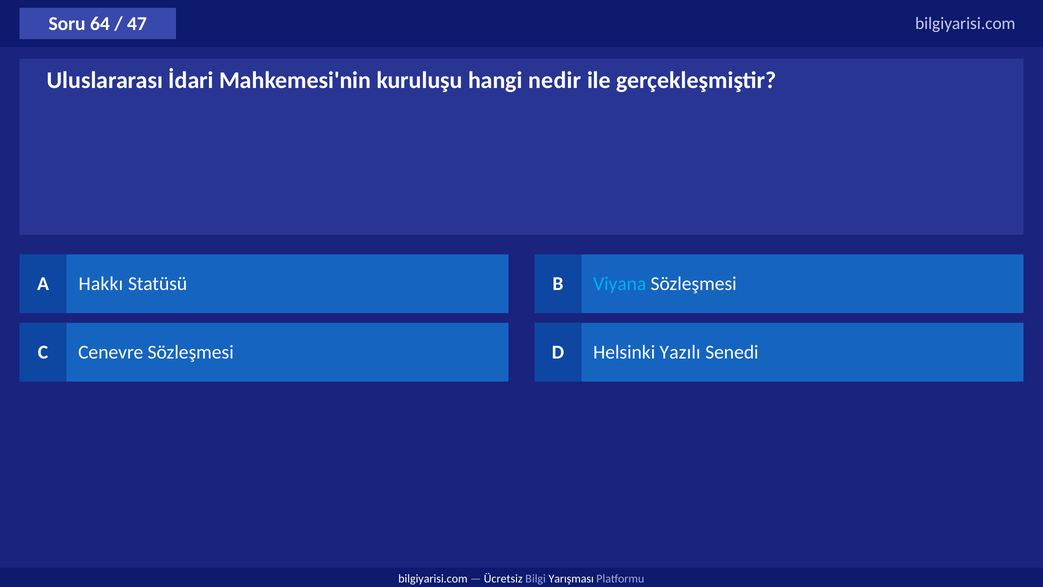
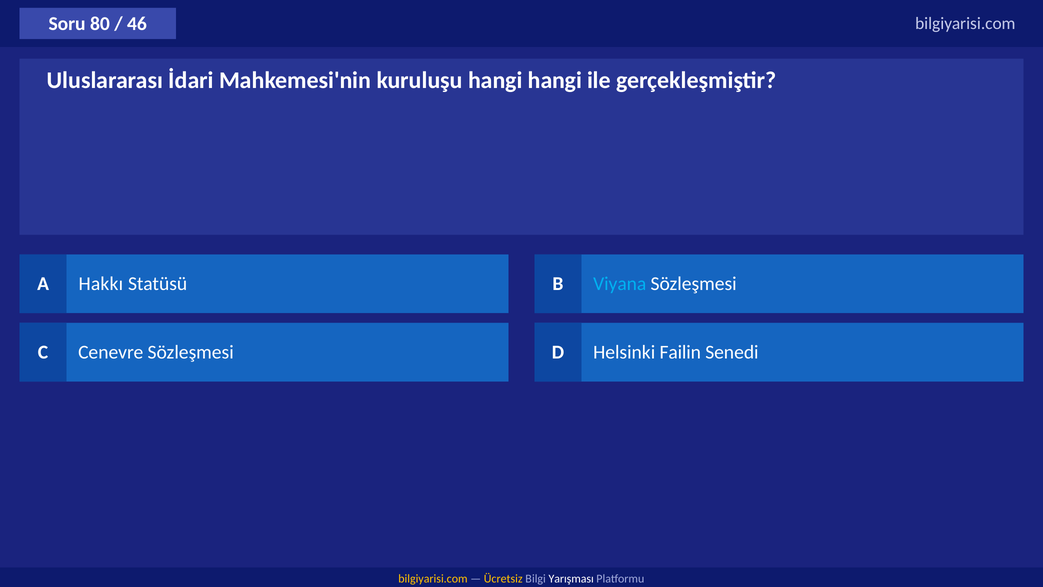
64: 64 -> 80 (100, 24)
47: 47 -> 46 (137, 24)
hangi nedir: nedir -> hangi (555, 80)
Yazılı: Yazılı -> Failin (680, 352)
bilgiyarisi.com colour: white -> yellow (433, 579)
Ücretsiz colour: white -> yellow (503, 579)
